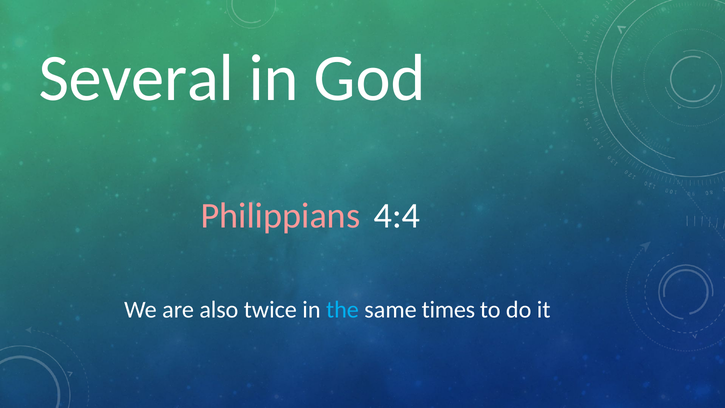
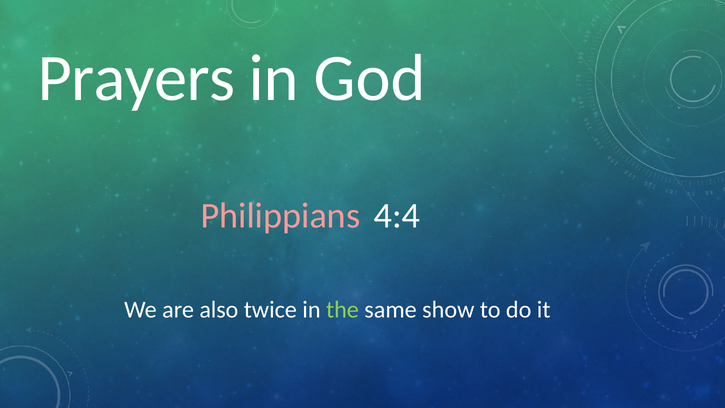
Several: Several -> Prayers (136, 78)
the colour: light blue -> light green (342, 310)
times: times -> show (448, 310)
